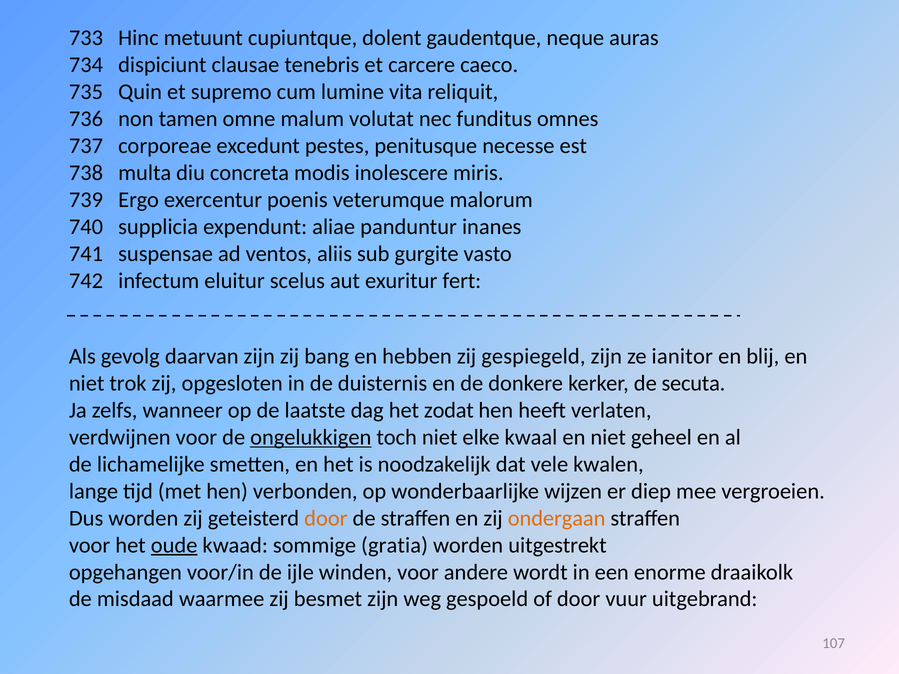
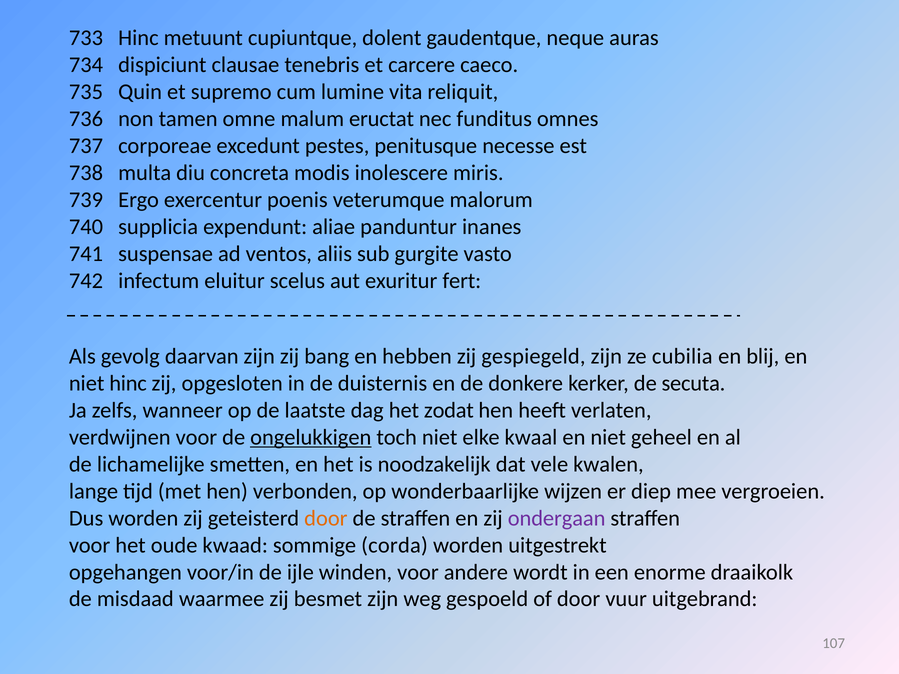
volutat: volutat -> eructat (382, 119)
ianitor: ianitor -> cubilia (682, 357)
niet trok: trok -> hinc (128, 384)
ondergaan colour: orange -> purple (557, 518)
oude underline: present -> none (174, 545)
gratia: gratia -> corda (394, 545)
